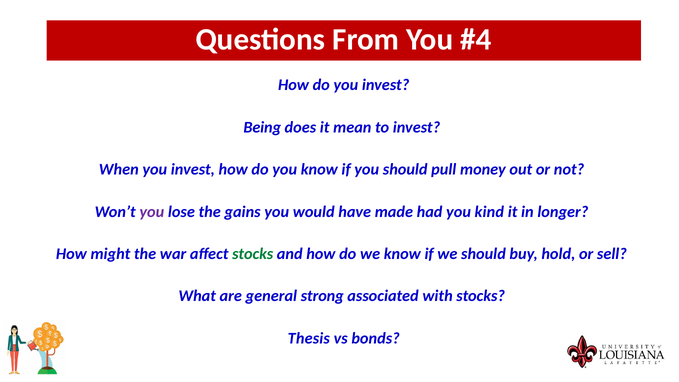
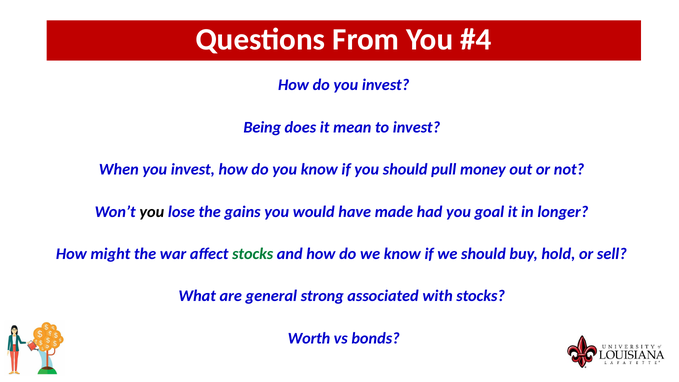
you colour: purple -> black (152, 212)
kind: kind -> goal (489, 212)
Thesis: Thesis -> Worth (309, 338)
